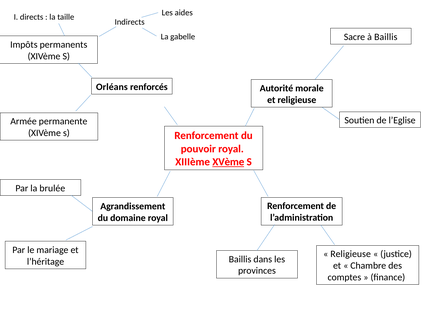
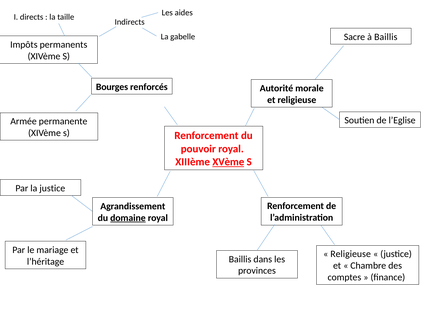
Orléans: Orléans -> Bourges (112, 87)
la brulée: brulée -> justice (52, 189)
domaine underline: none -> present (128, 218)
